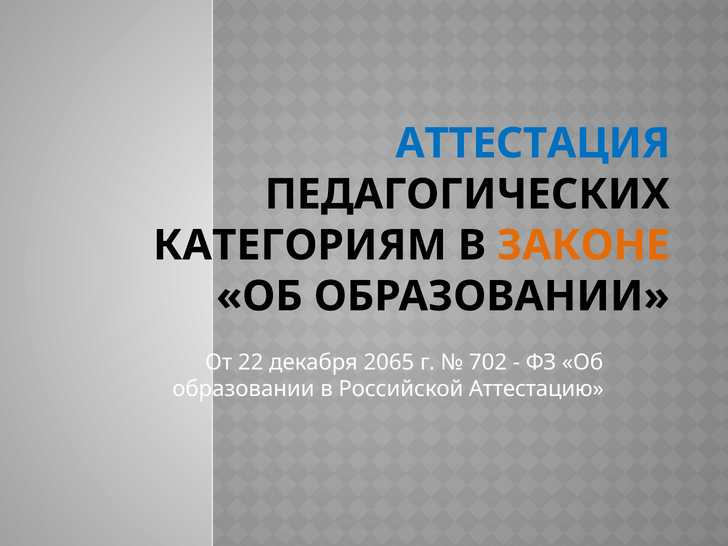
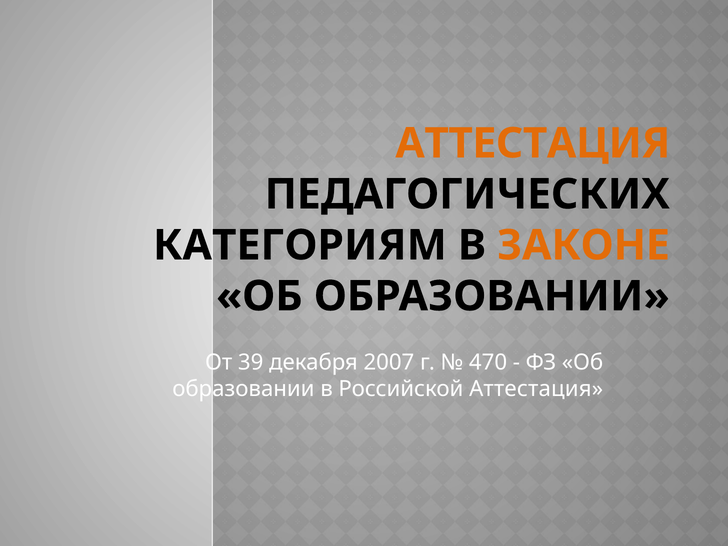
АТТЕСТАЦИЯ colour: blue -> orange (533, 143)
22: 22 -> 39 (251, 362)
2065: 2065 -> 2007 (389, 362)
702: 702 -> 470 (488, 362)
Российской Аттестацию: Аттестацию -> Аттестация (536, 389)
